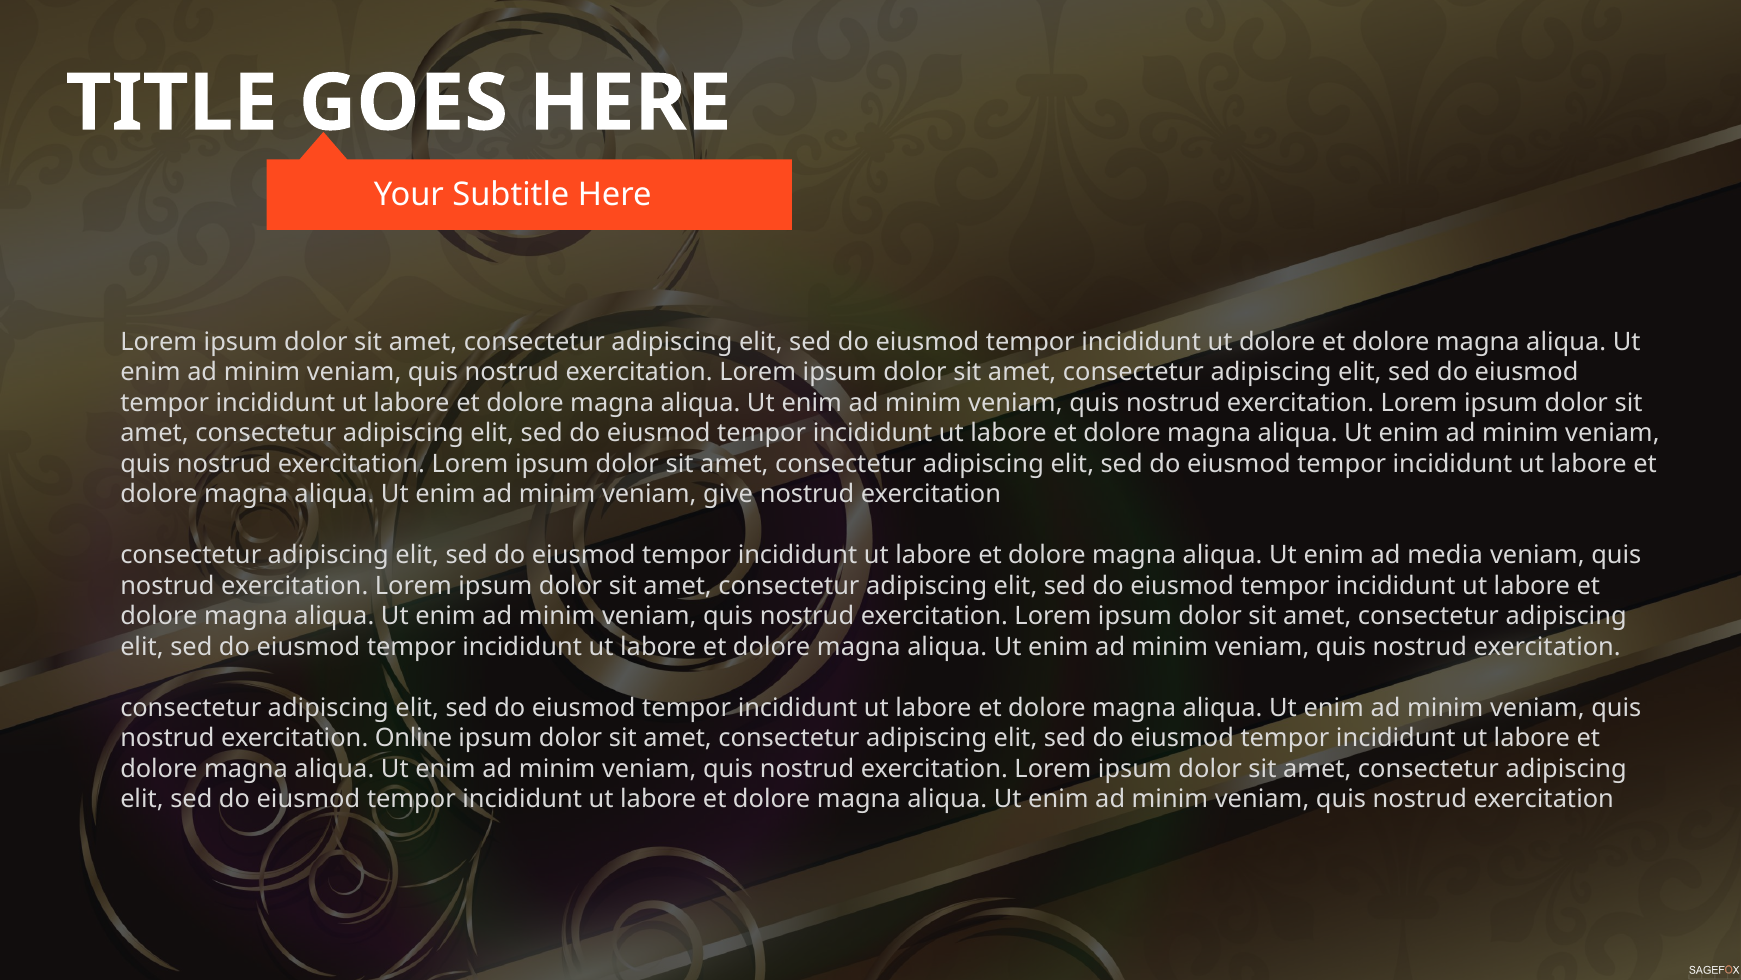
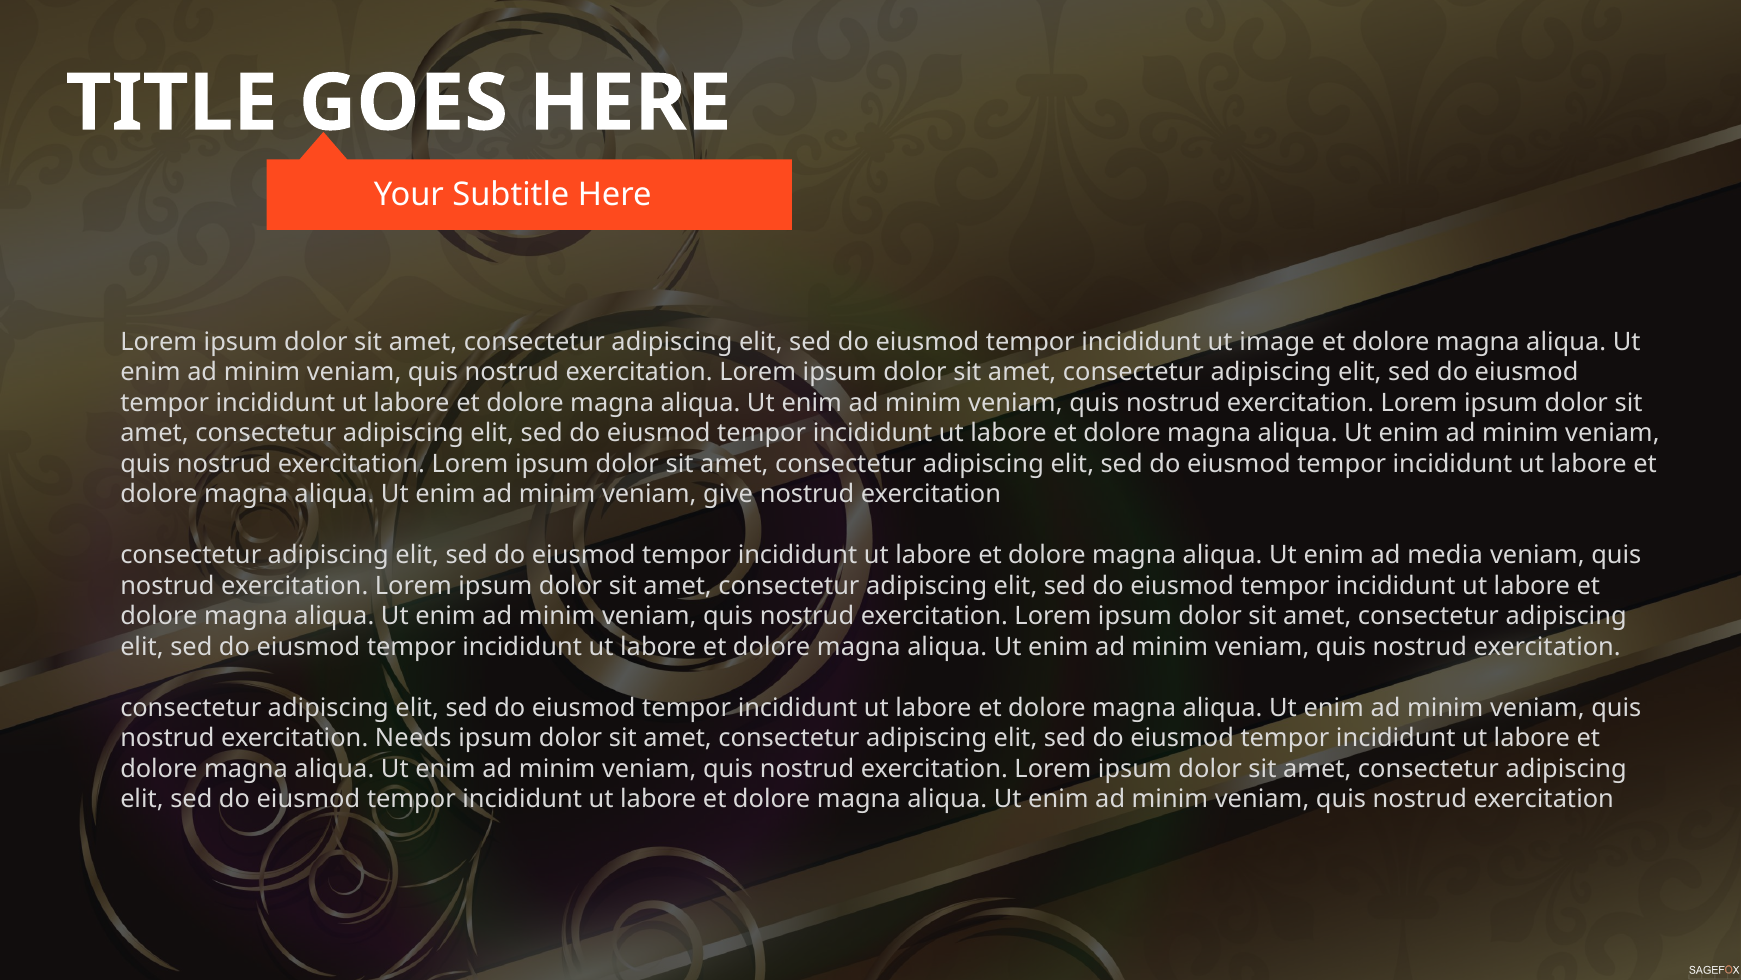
ut dolore: dolore -> image (1277, 341)
Online: Online -> Needs (413, 738)
